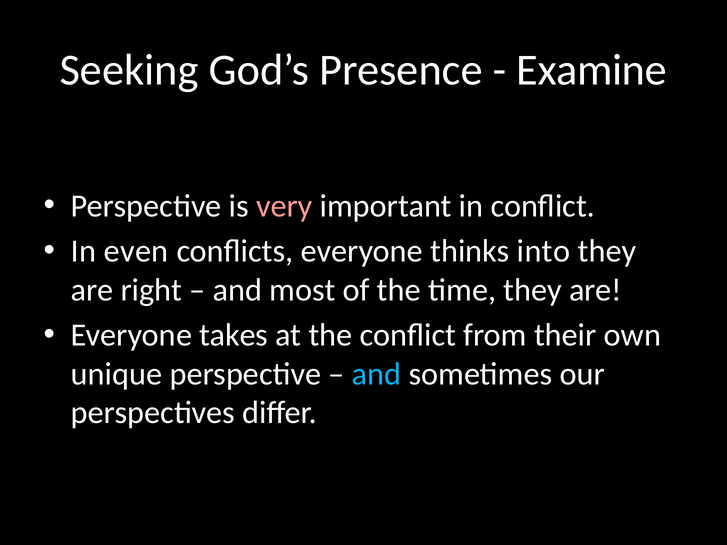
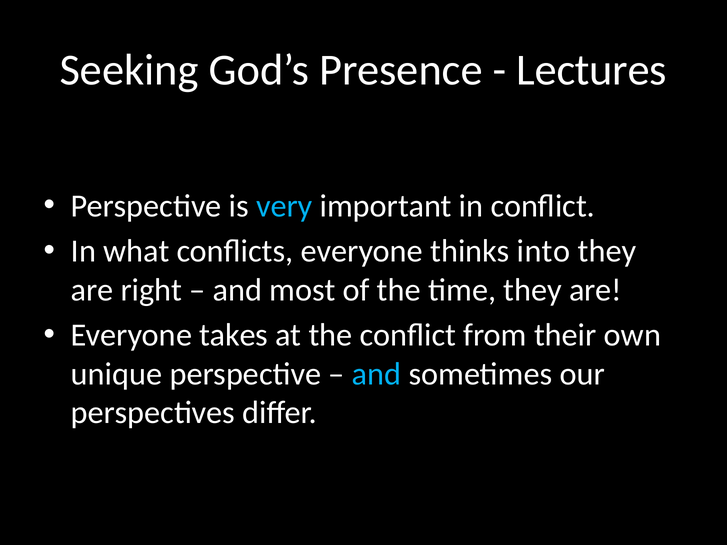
Examine: Examine -> Lectures (592, 70)
very colour: pink -> light blue (284, 206)
even: even -> what (136, 251)
